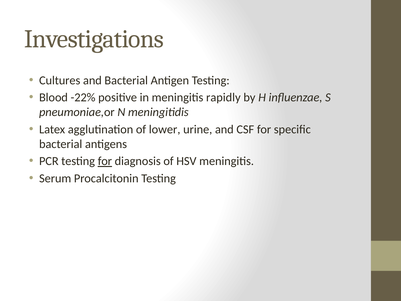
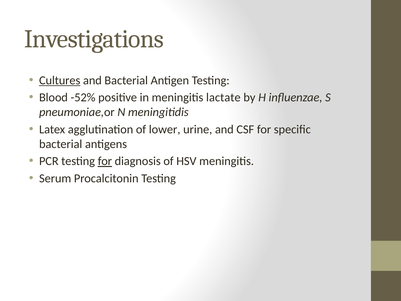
Cultures underline: none -> present (60, 80)
-22%: -22% -> -52% (83, 98)
rapidly: rapidly -> lactate (223, 98)
